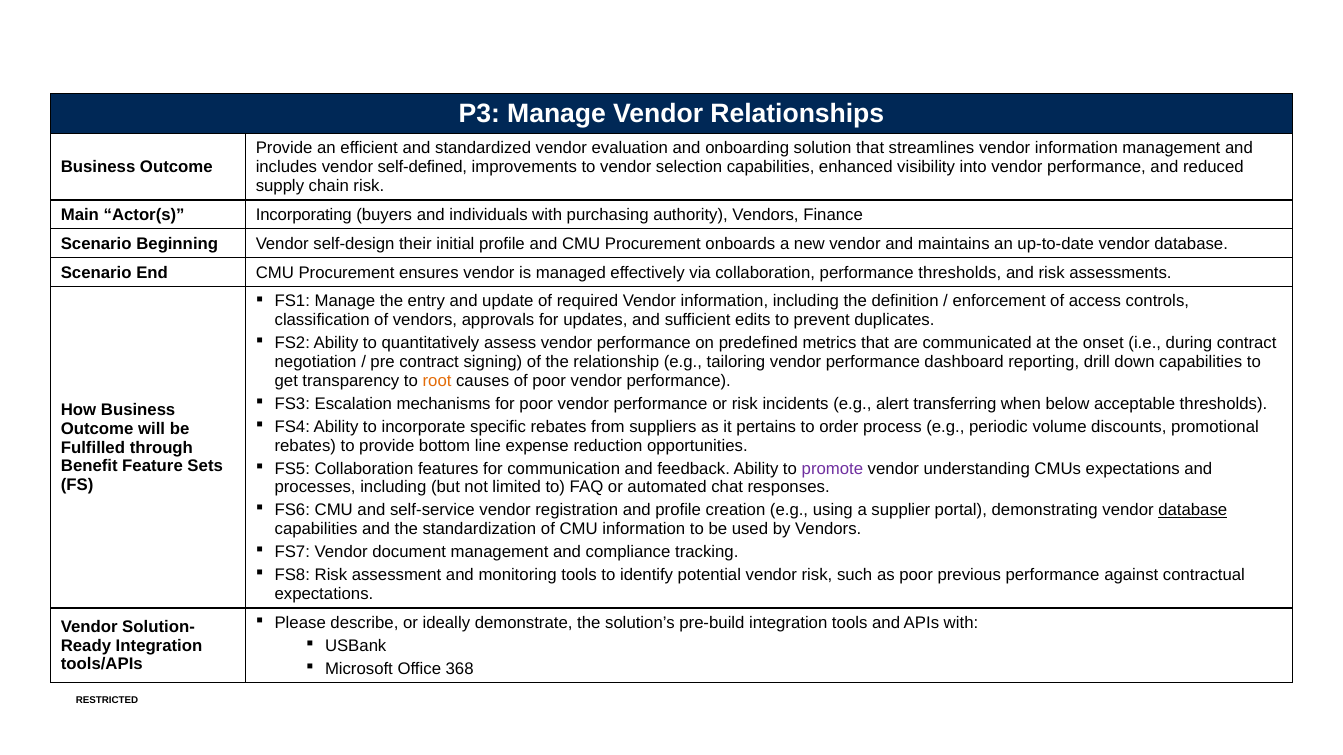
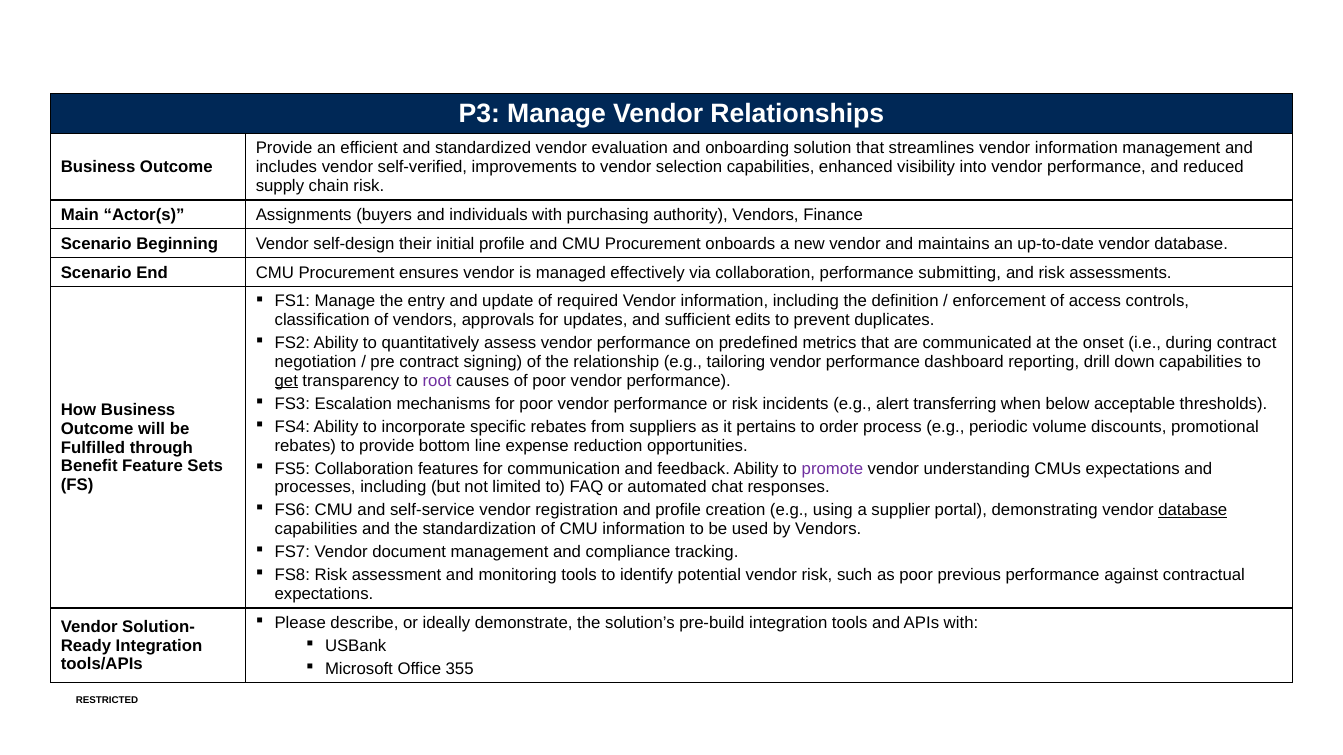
self-defined: self-defined -> self-verified (422, 167)
Incorporating: Incorporating -> Assignments (304, 215)
performance thresholds: thresholds -> submitting (960, 273)
get underline: none -> present (286, 381)
root colour: orange -> purple (437, 381)
368: 368 -> 355 (460, 669)
